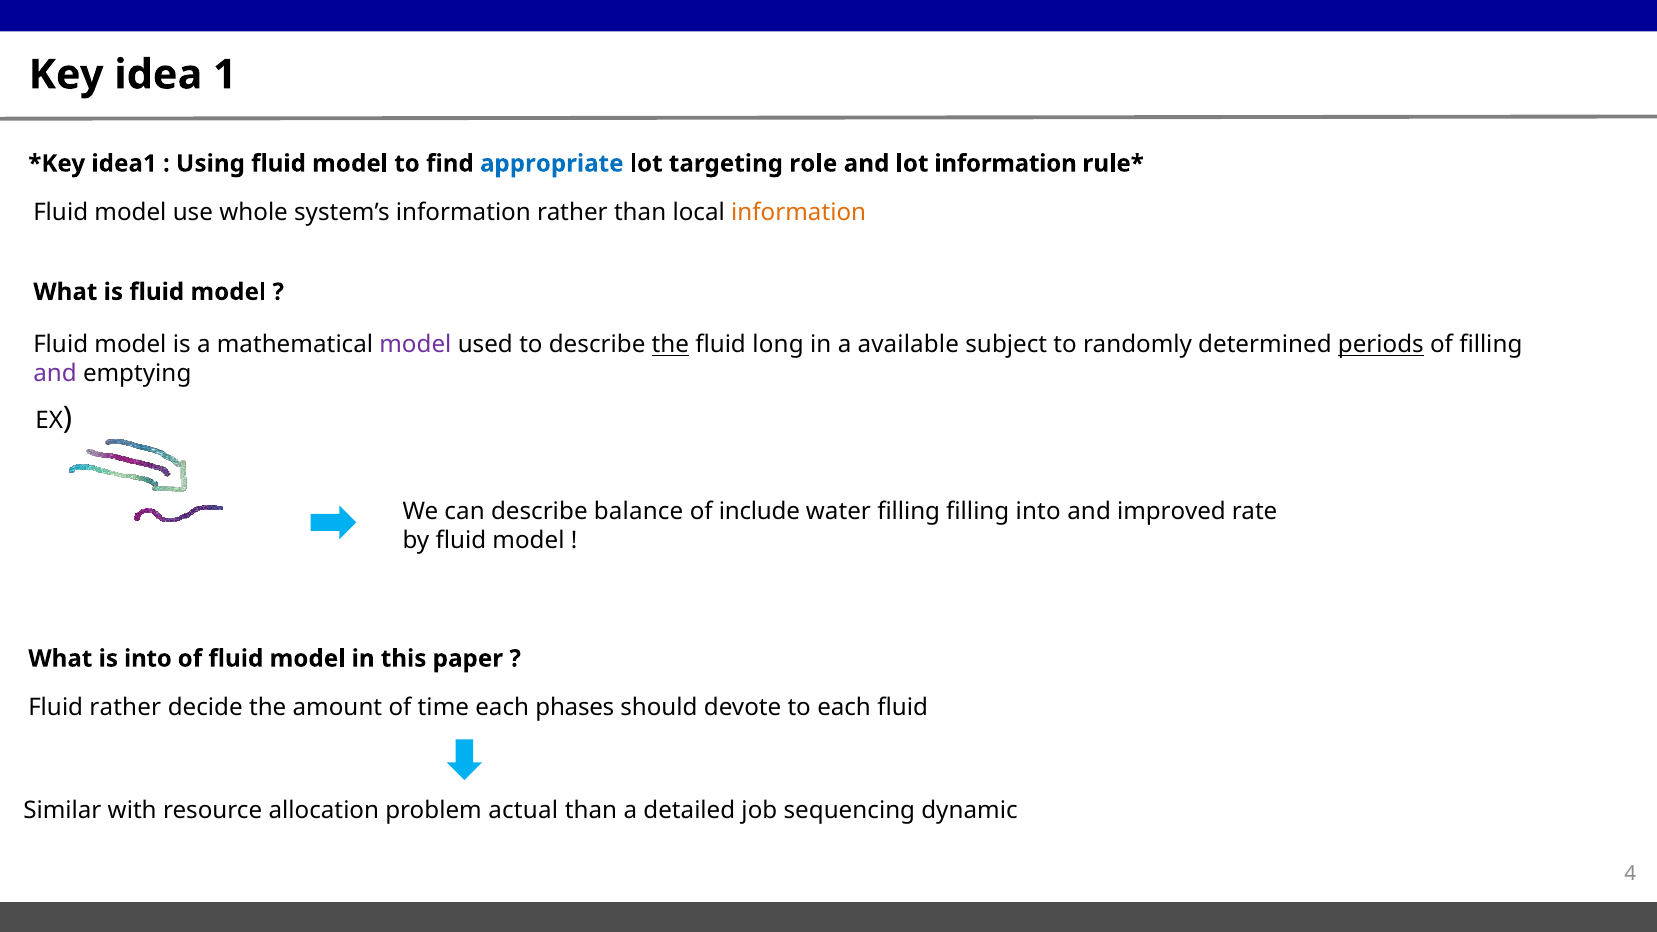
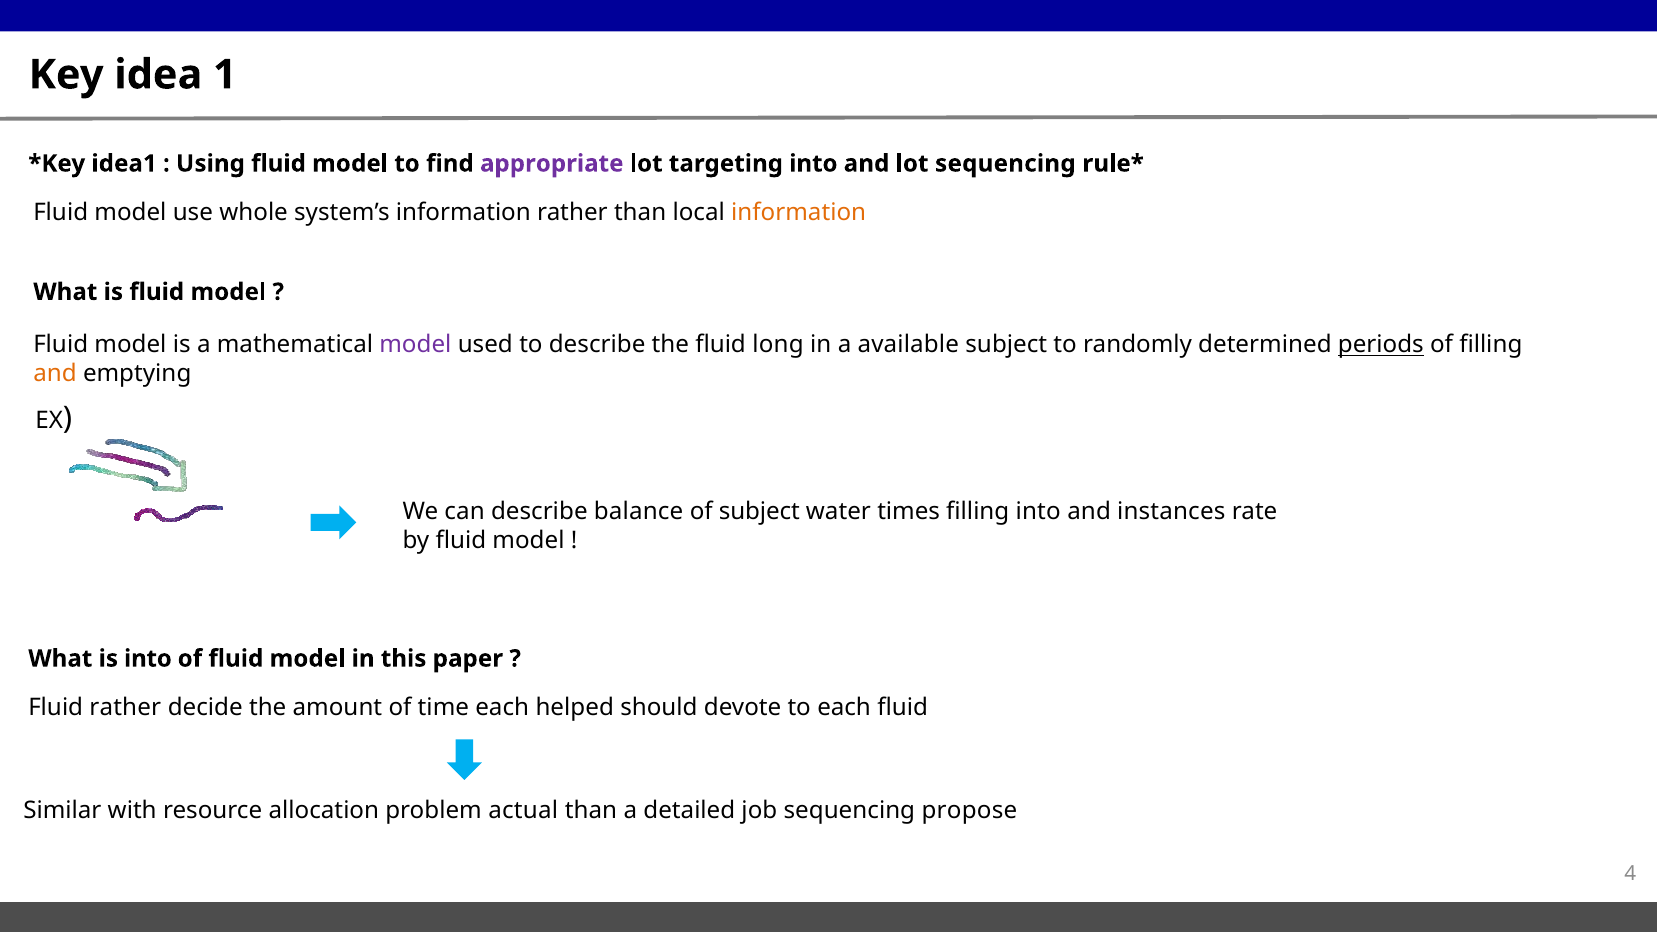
appropriate colour: blue -> purple (552, 164)
targeting role: role -> into (813, 164)
lot information: information -> sequencing (1005, 164)
the underline: present -> none (670, 345)
and colour: purple -> orange (55, 374)
of include: include -> subject (759, 512)
water filling: filling -> times (909, 512)
improved: improved -> instances (1171, 512)
phases: phases -> helped (575, 708)
dynamic: dynamic -> propose (969, 811)
